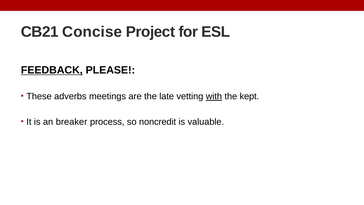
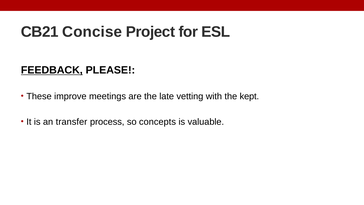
adverbs: adverbs -> improve (70, 96)
with underline: present -> none (214, 96)
breaker: breaker -> transfer (72, 122)
noncredit: noncredit -> concepts (157, 122)
